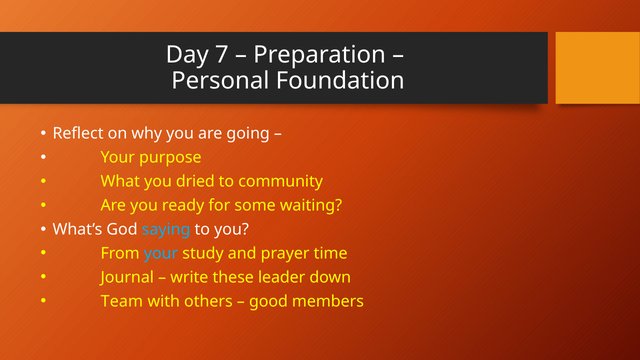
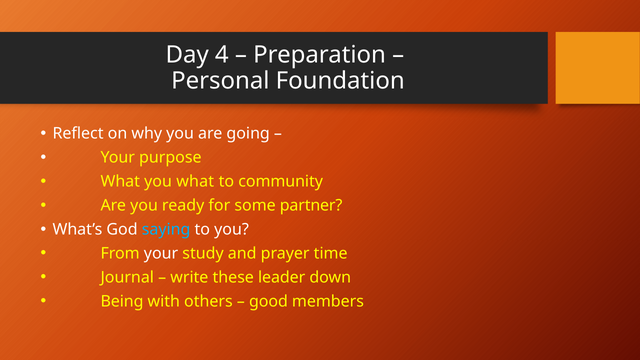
7: 7 -> 4 (222, 55)
you dried: dried -> what (195, 182)
waiting: waiting -> partner (311, 205)
your colour: light blue -> white (161, 253)
Team: Team -> Being (122, 301)
